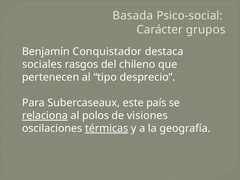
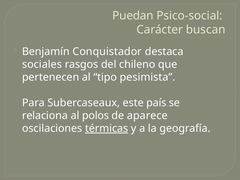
Basada: Basada -> Puedan (133, 16)
grupos: grupos -> buscan (206, 30)
desprecio: desprecio -> pesimista (148, 77)
relaciona underline: present -> none (45, 116)
visiones: visiones -> aparece (147, 116)
